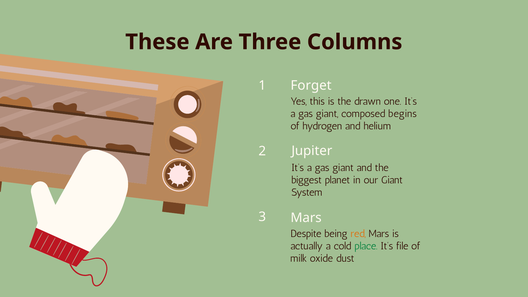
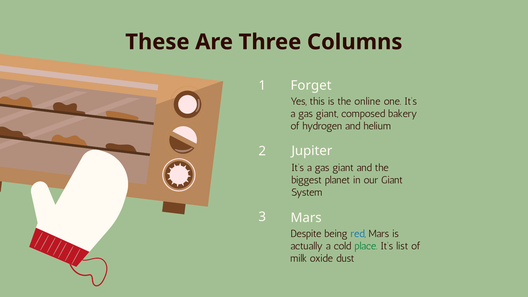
drawn: drawn -> online (367, 102)
begins: begins -> bakery (403, 114)
red colour: orange -> blue (358, 234)
file: file -> list (402, 246)
